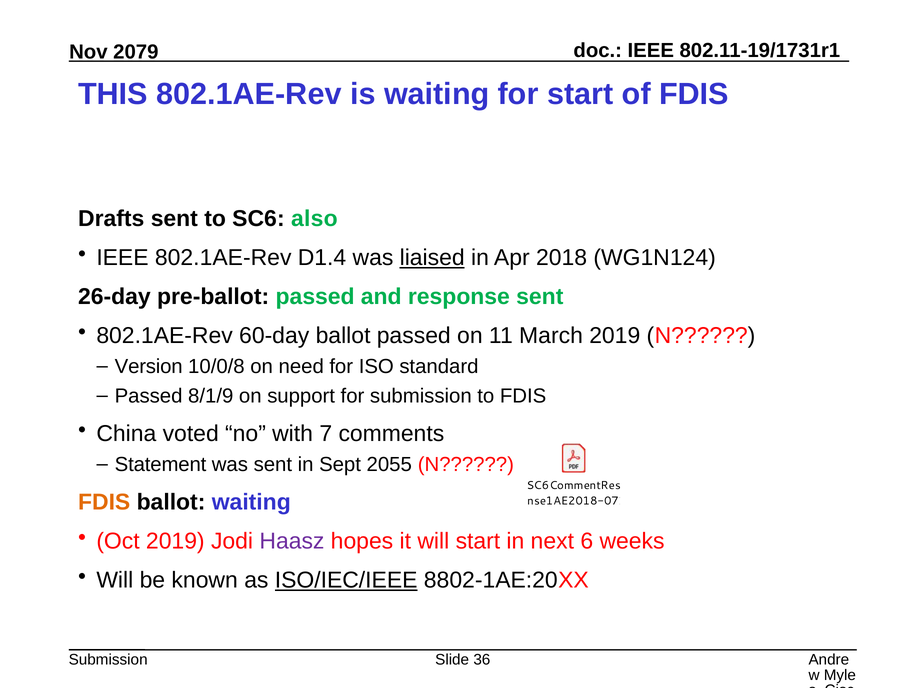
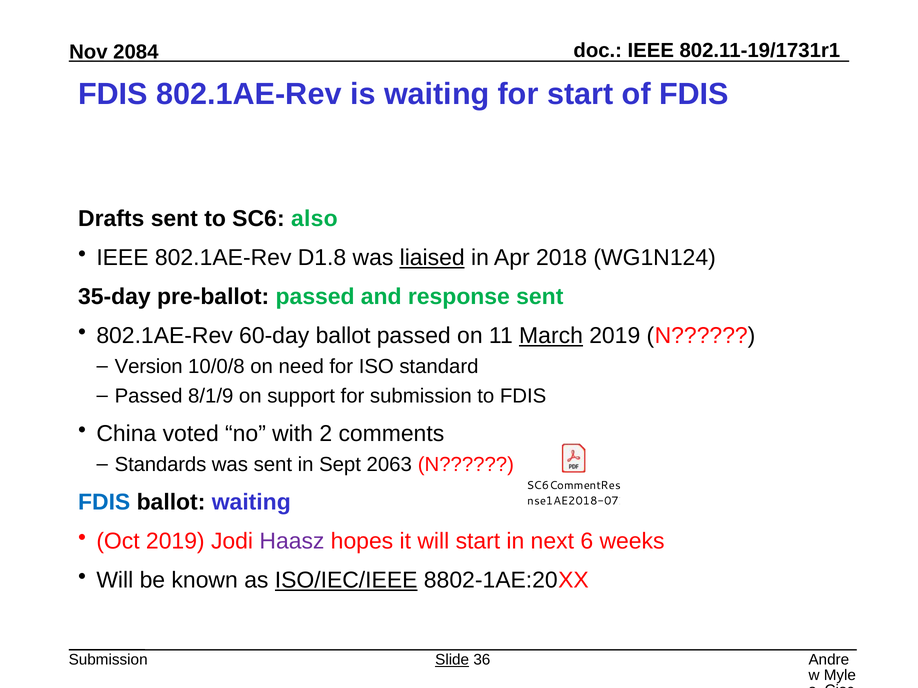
2079: 2079 -> 2084 (136, 52)
THIS: THIS -> FDIS (113, 94)
D1.4: D1.4 -> D1.8 (322, 258)
26-day: 26-day -> 35-day (114, 297)
March underline: none -> present (551, 336)
7: 7 -> 2 (326, 434)
Statement: Statement -> Standards (161, 465)
2055: 2055 -> 2063 (389, 465)
FDIS colour: orange -> blue (104, 503)
Slide underline: none -> present (452, 660)
